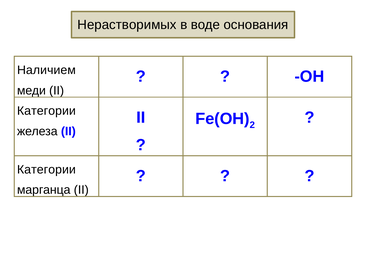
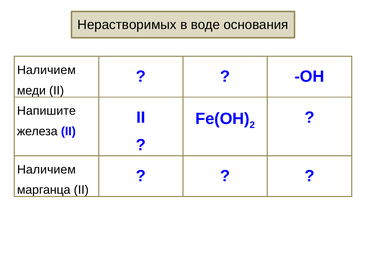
Категории: Категории -> Напишите (46, 111)
Категории: Категории -> Наличием (46, 169)
